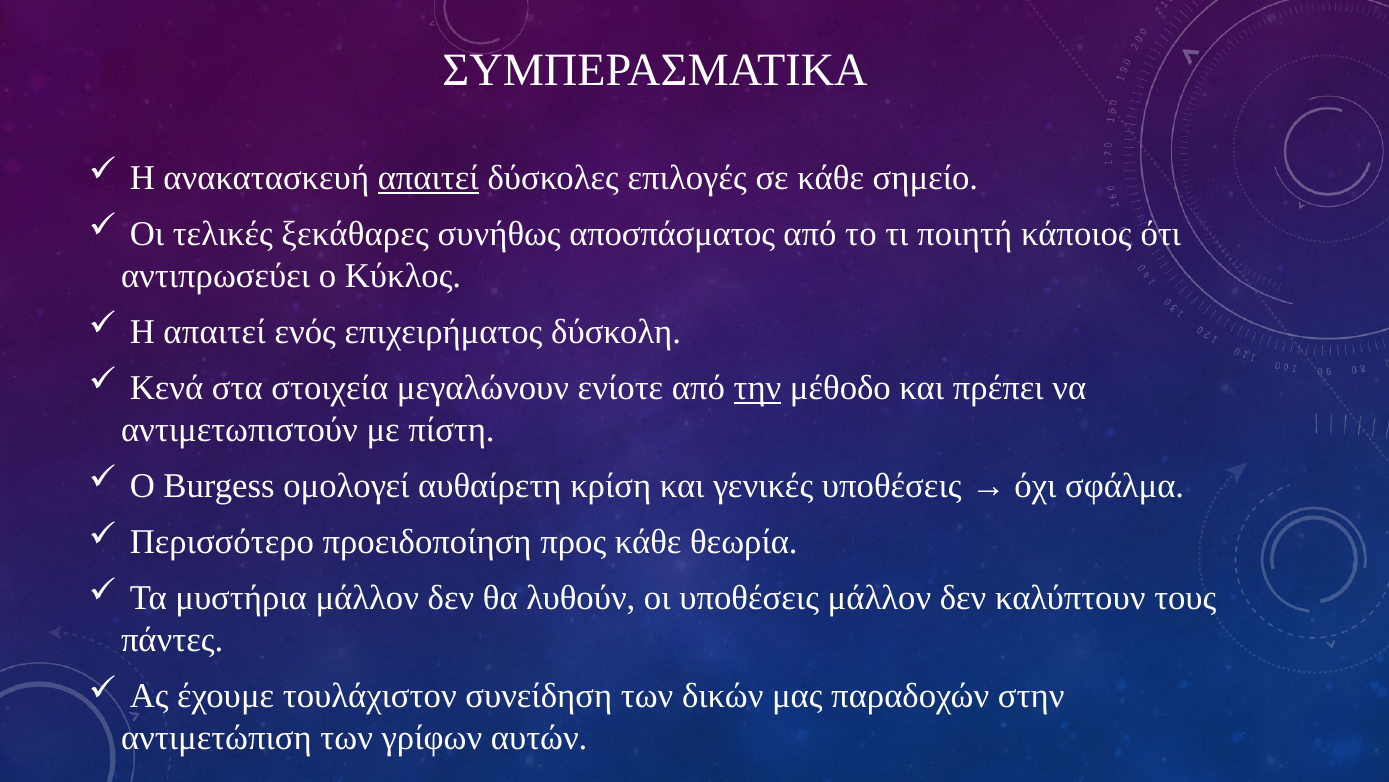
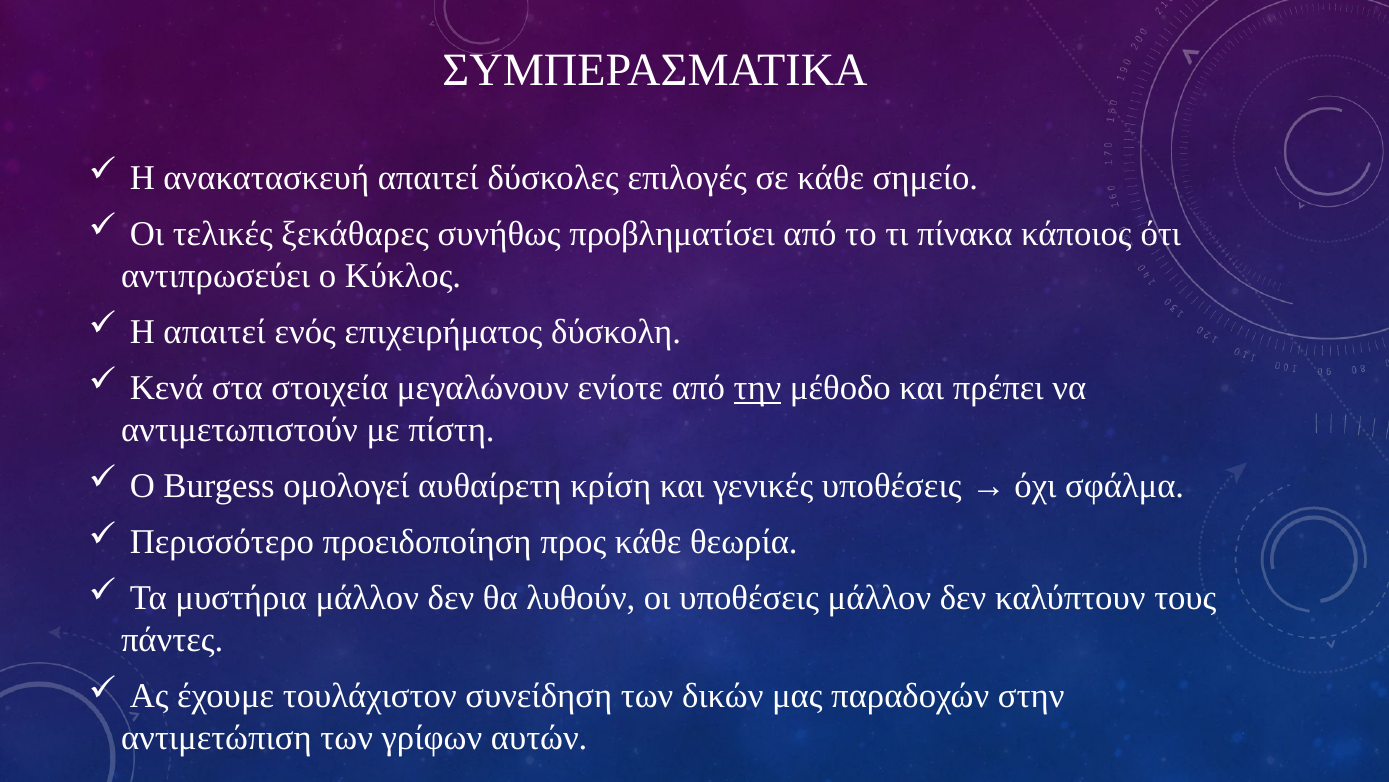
απαιτεί underline: present -> none (428, 178)
αποσπάσματος: αποσπάσματος -> προβληματίσει (672, 234)
ποιητή: ποιητή -> πίνακα (965, 234)
